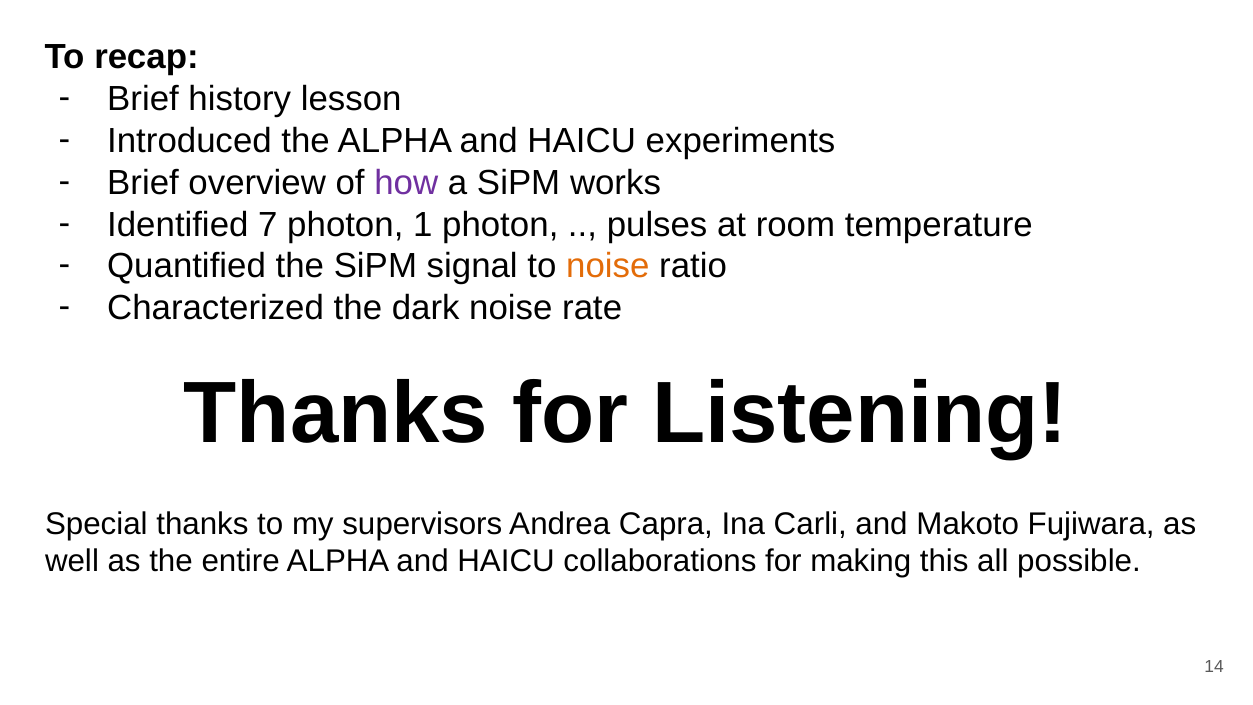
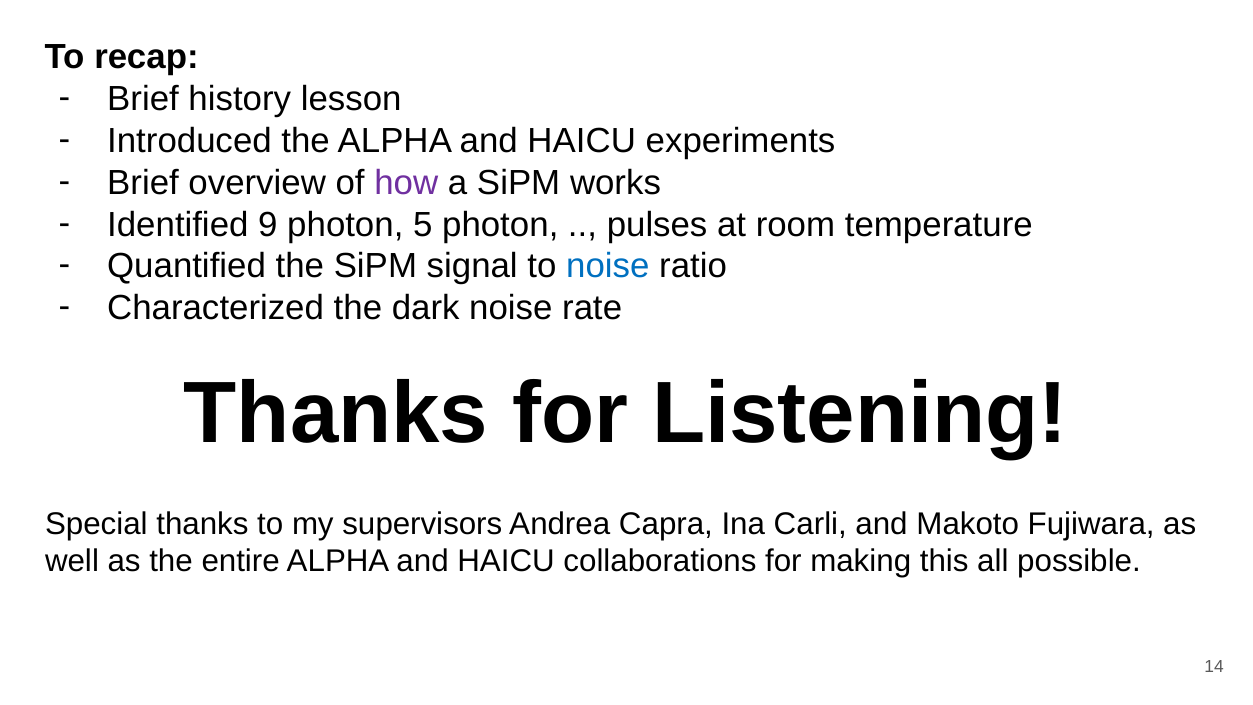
7: 7 -> 9 (268, 225)
1: 1 -> 5 (423, 225)
noise colour: orange -> blue (608, 266)
